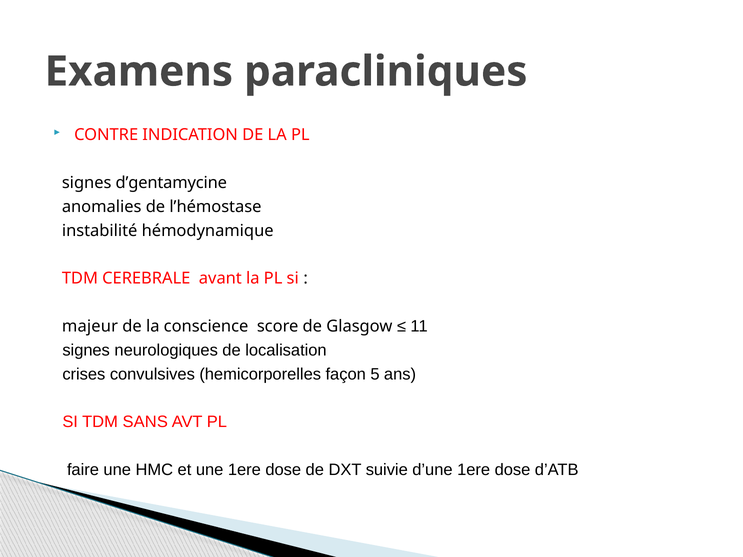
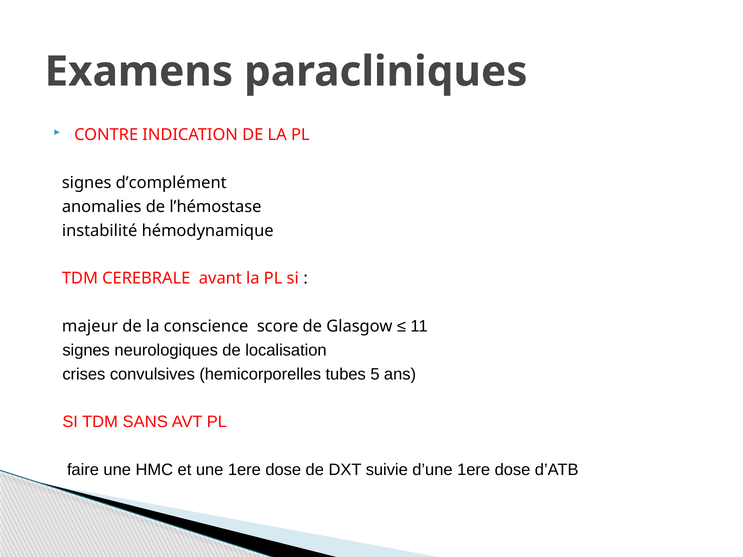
d’gentamycine: d’gentamycine -> d’complément (171, 183)
façon: façon -> tubes (346, 374)
